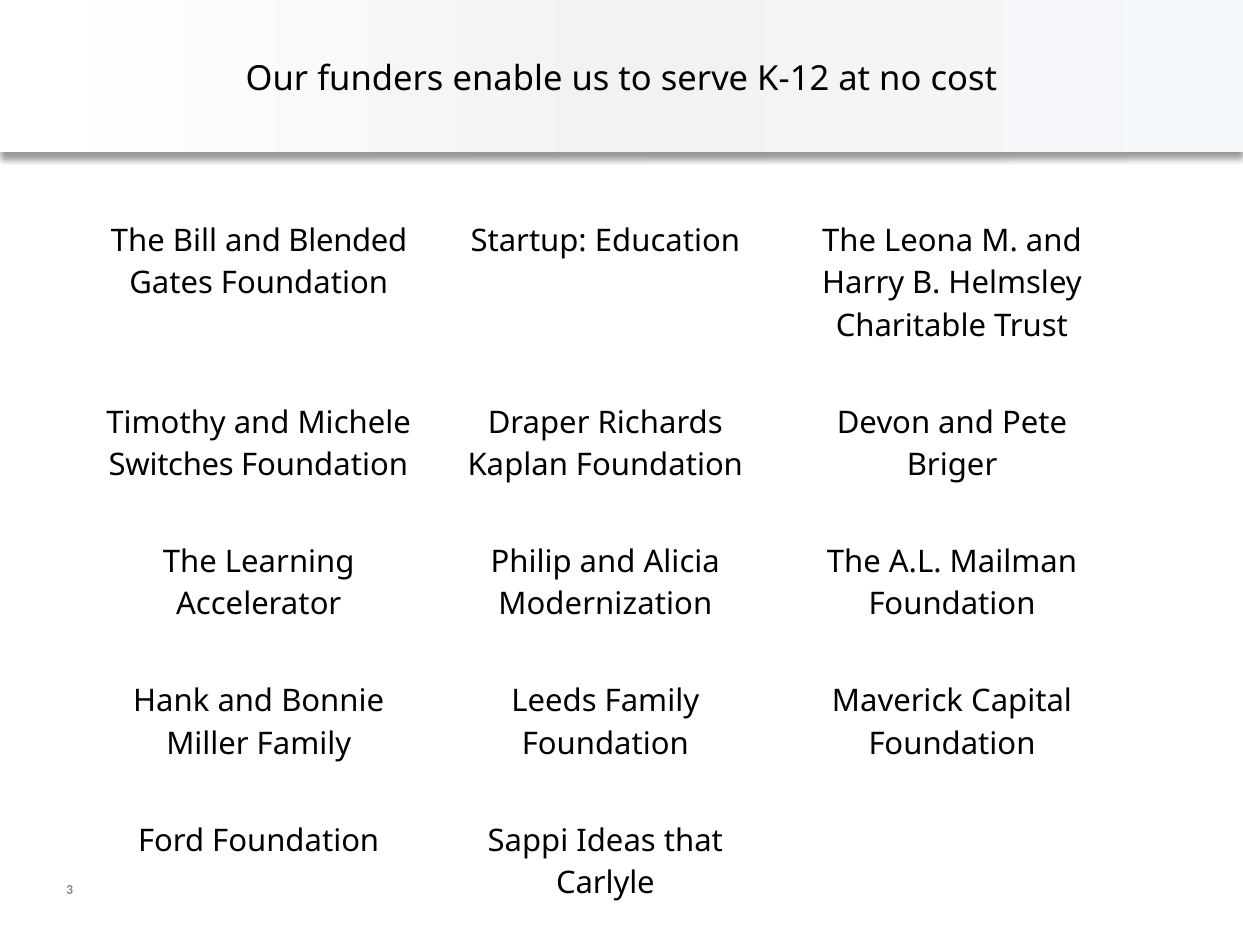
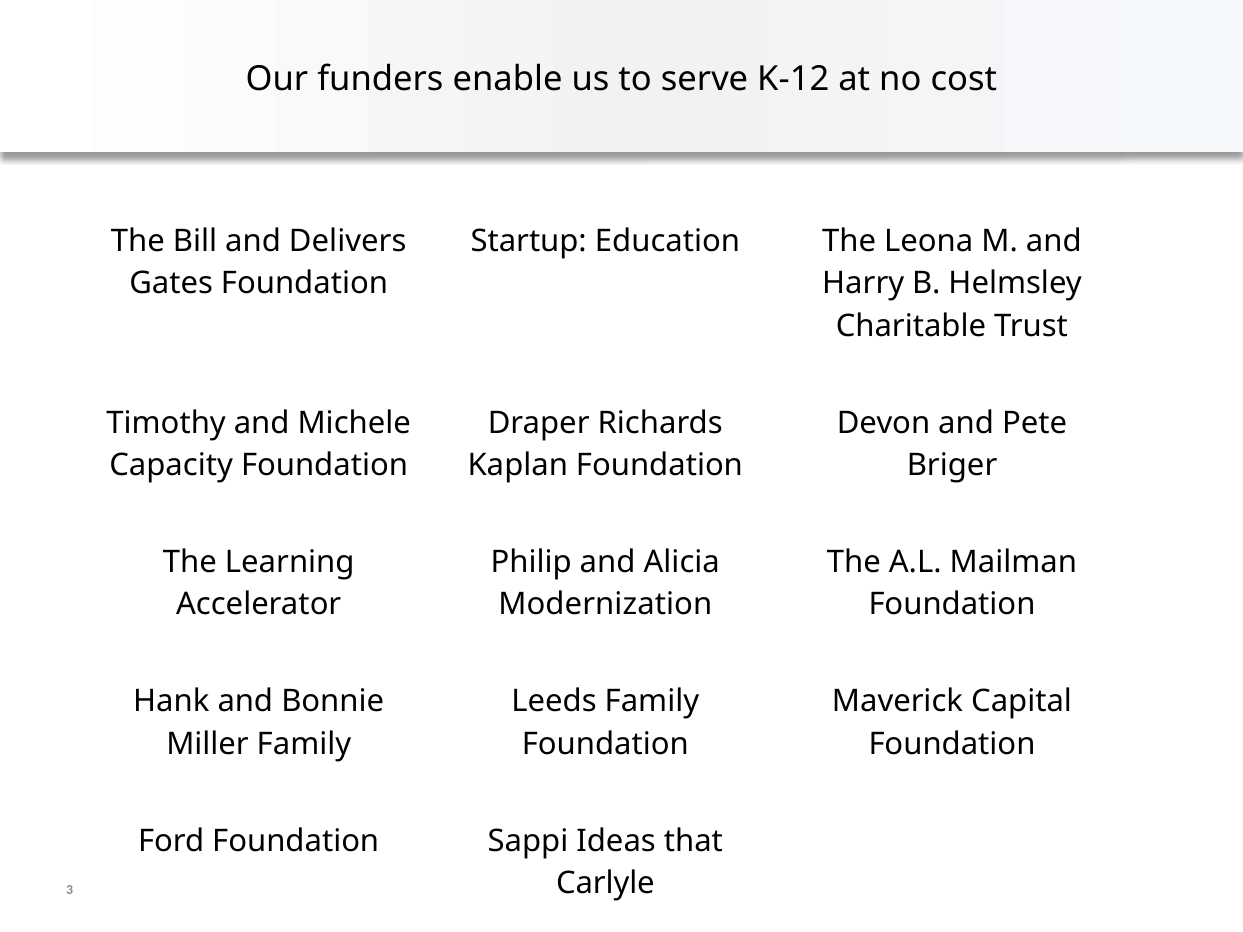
Blended: Blended -> Delivers (348, 241)
Switches: Switches -> Capacity (171, 465)
